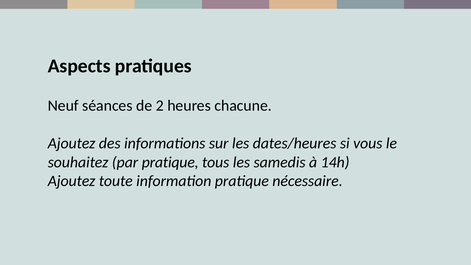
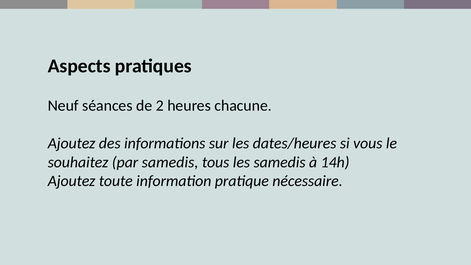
par pratique: pratique -> samedis (170, 162)
